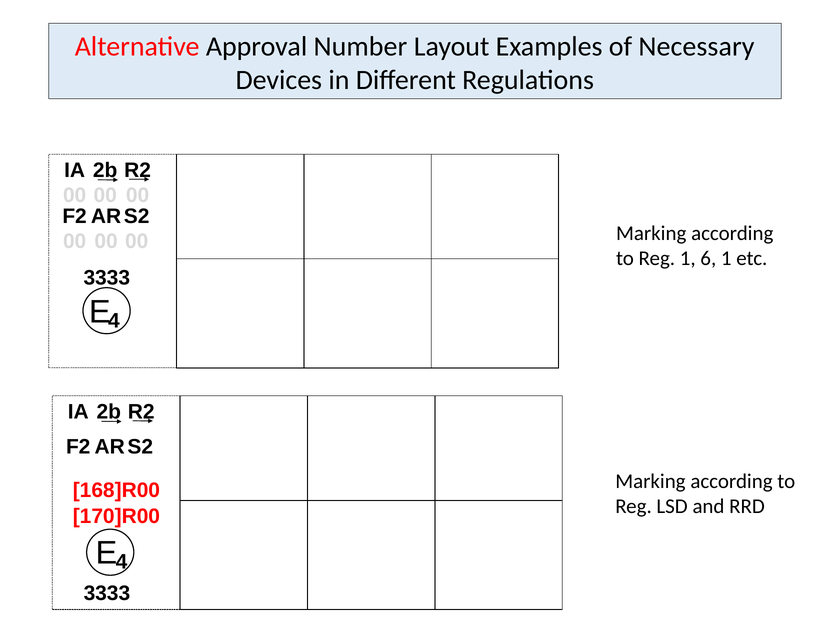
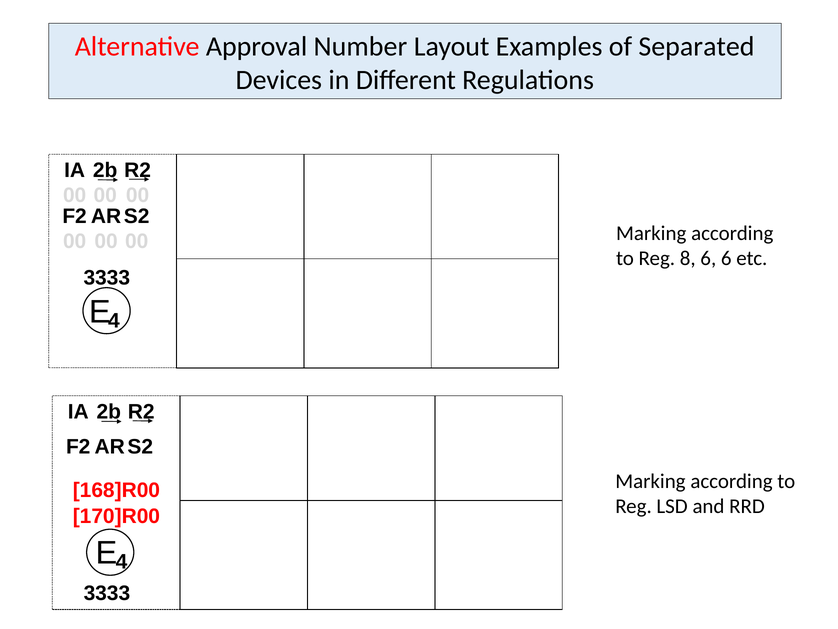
Necessary: Necessary -> Separated (696, 46)
Reg 1: 1 -> 8 (688, 258)
6 1: 1 -> 6 (726, 258)
